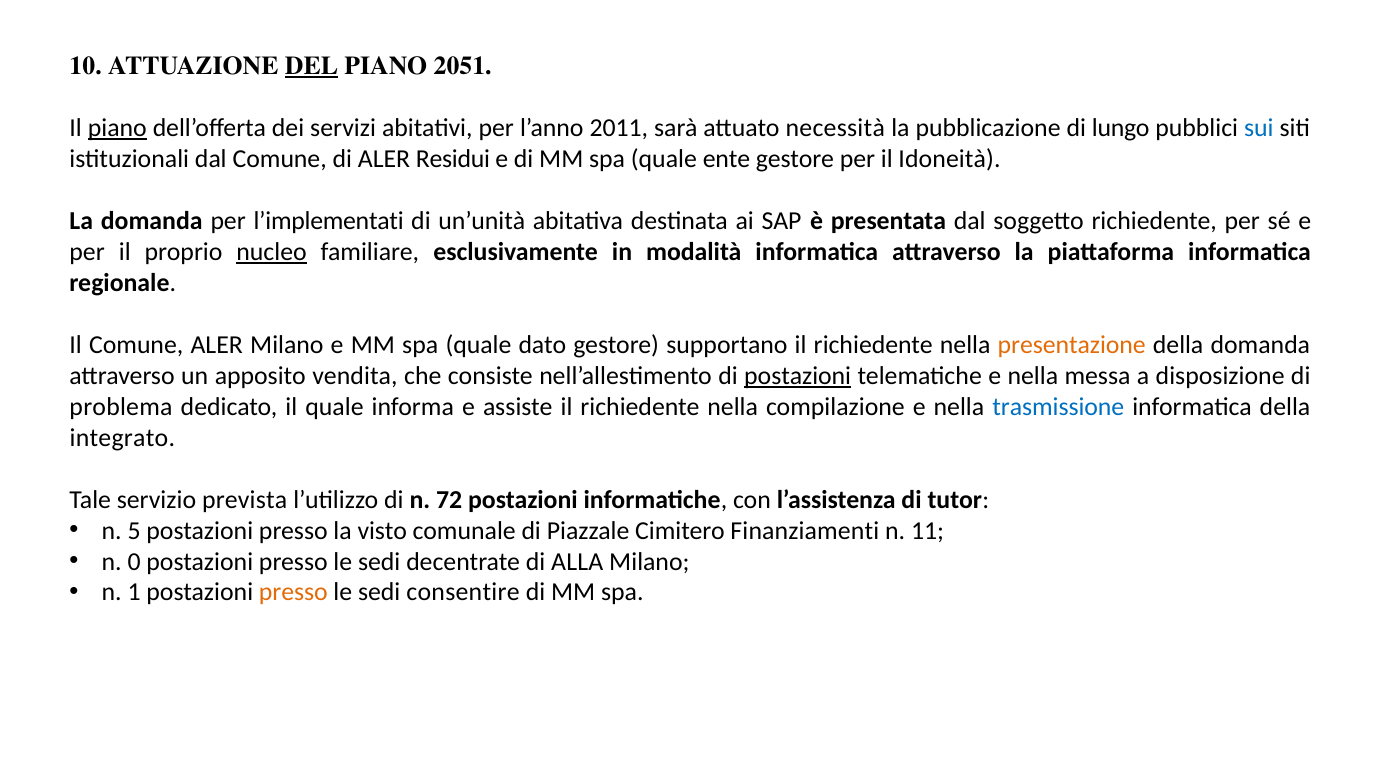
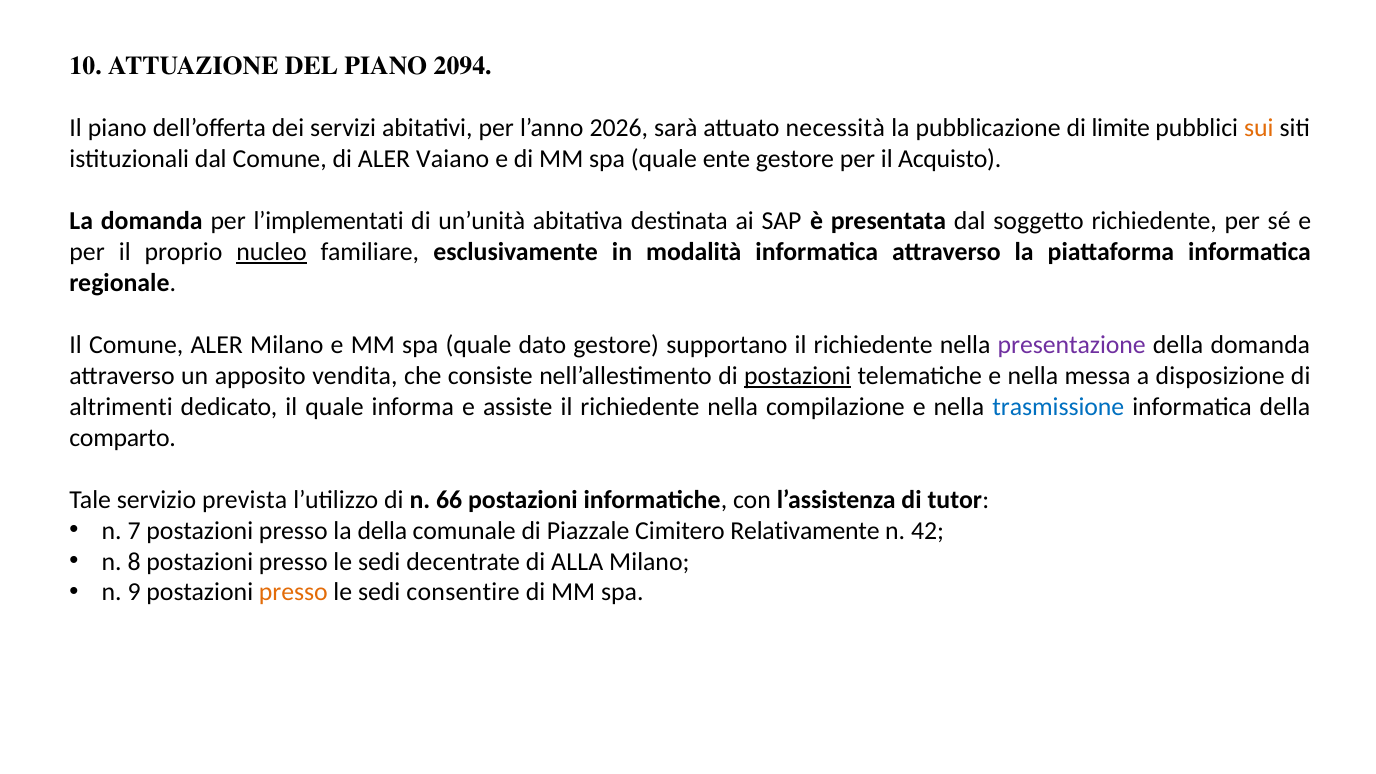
DEL underline: present -> none (311, 66)
2051: 2051 -> 2094 (463, 66)
piano underline: present -> none (117, 128)
2011: 2011 -> 2026 (619, 128)
lungo: lungo -> limite (1121, 128)
sui colour: blue -> orange (1259, 128)
Residui: Residui -> Vaiano (453, 159)
Idoneità: Idoneità -> Acquisto (950, 159)
presentazione colour: orange -> purple (1072, 345)
problema: problema -> altrimenti (121, 407)
integrato: integrato -> comparto (123, 438)
72: 72 -> 66 (449, 500)
5: 5 -> 7 (134, 531)
la visto: visto -> della (382, 531)
Finanziamenti: Finanziamenti -> Relativamente (805, 531)
11: 11 -> 42 (928, 531)
0: 0 -> 8 (134, 562)
1: 1 -> 9 (134, 592)
